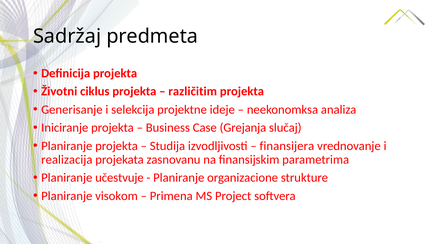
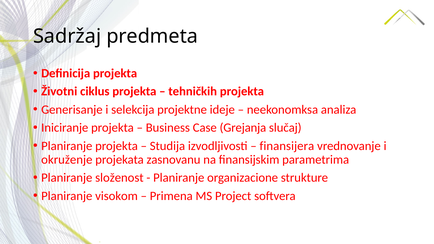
različitim: različitim -> tehničkih (193, 92)
realizacija: realizacija -> okruženje (67, 160)
učestvuje: učestvuje -> složenost (119, 178)
